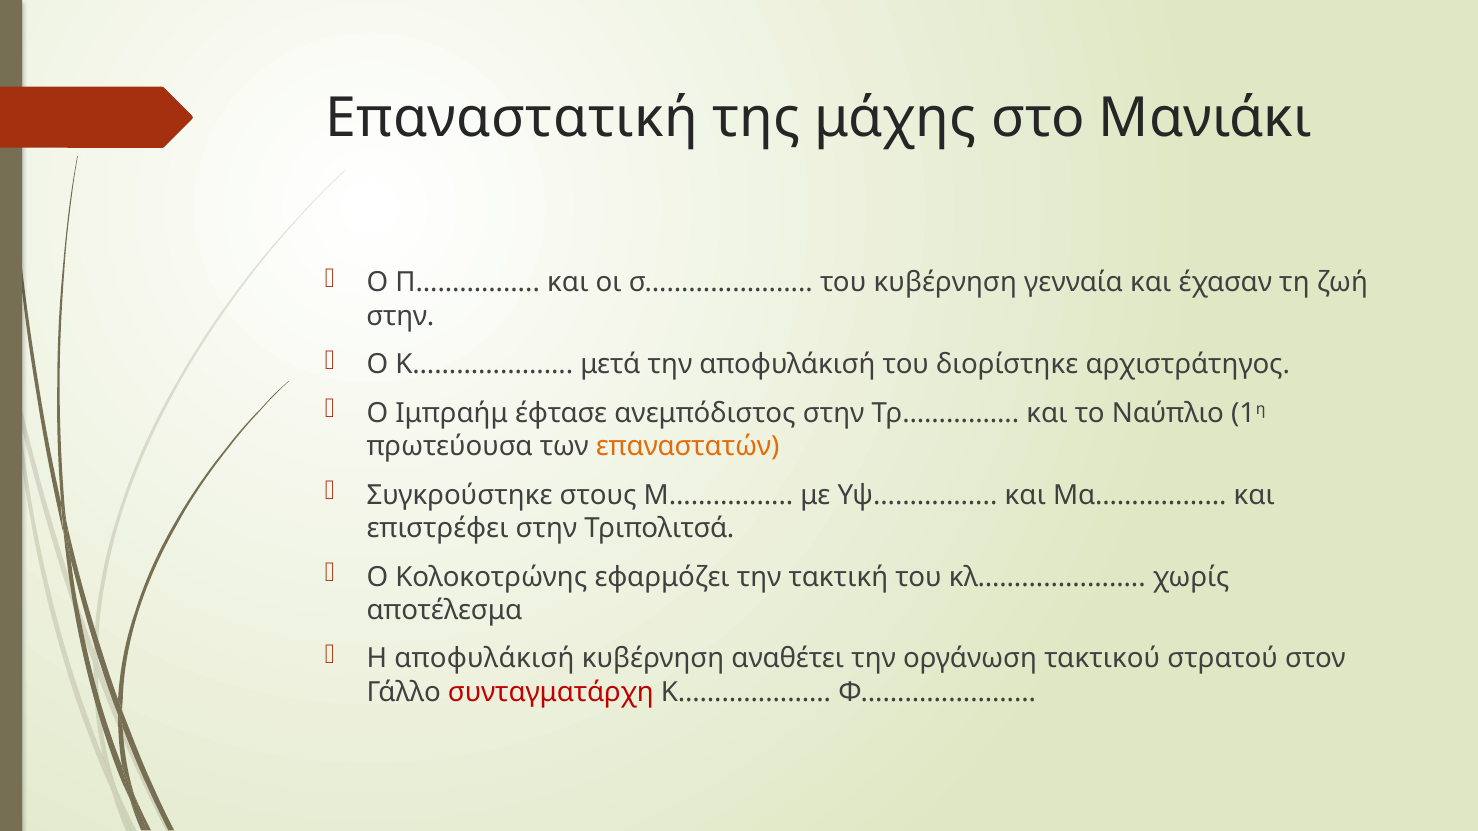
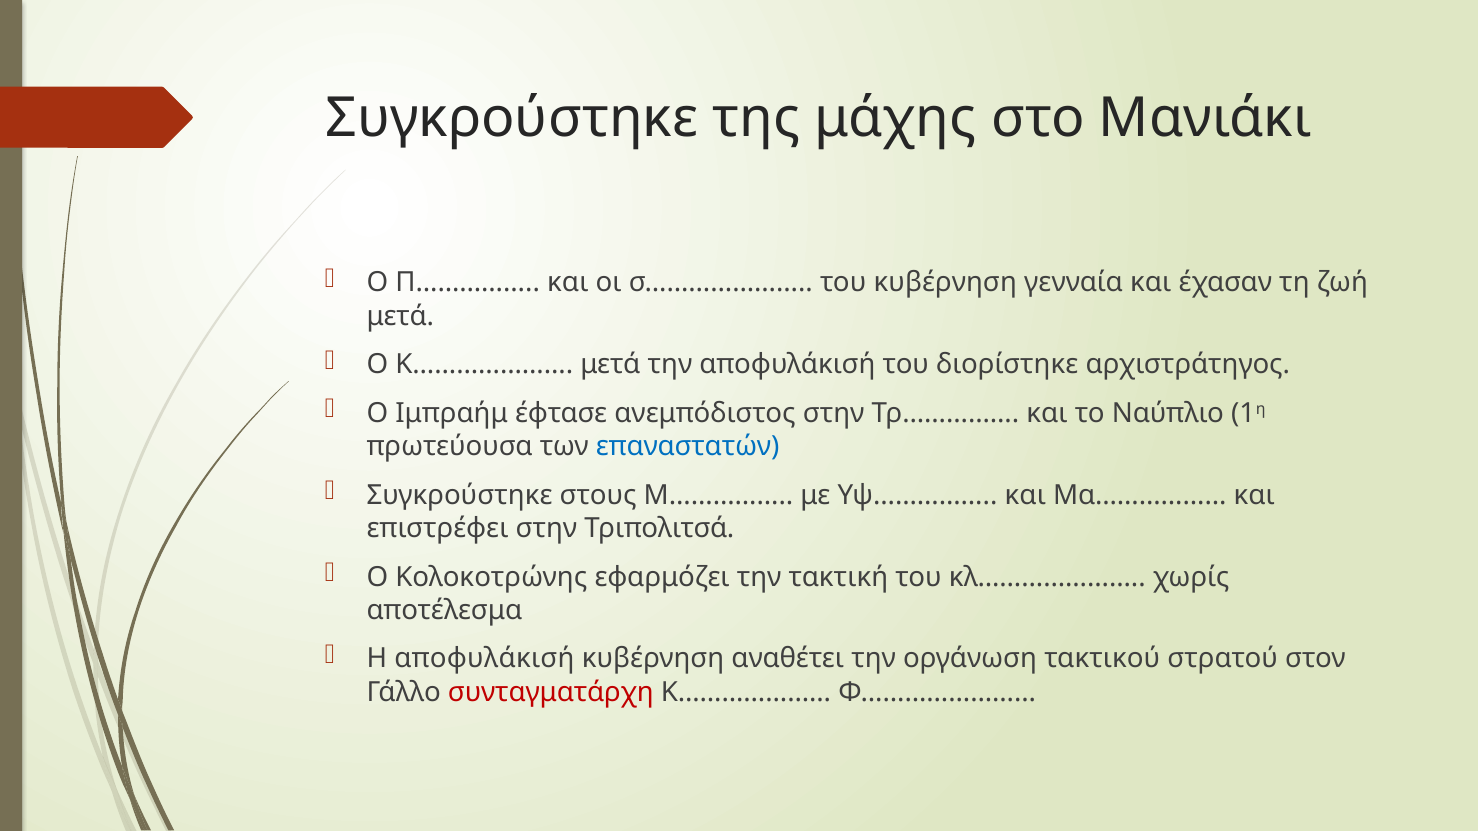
Επαναστατική: Επαναστατική -> Συγκρούστηκε (512, 118)
στην: στην -> μετά (400, 316)
επαναστατών colour: orange -> blue (688, 447)
